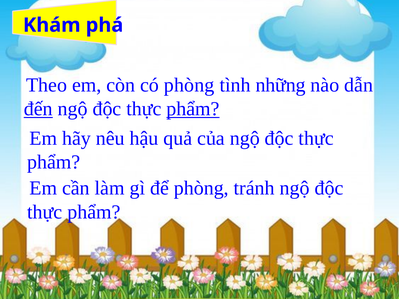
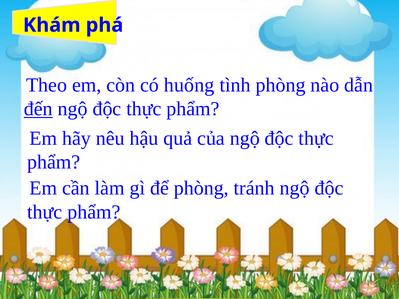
có phòng: phòng -> huống (189, 85)
tình những: những -> phòng (281, 85)
phẩm underline: present -> none (193, 109)
